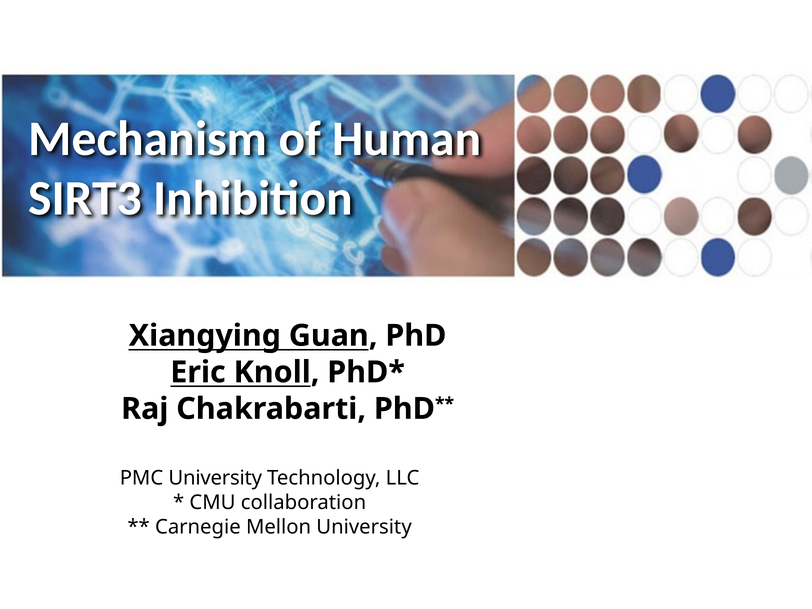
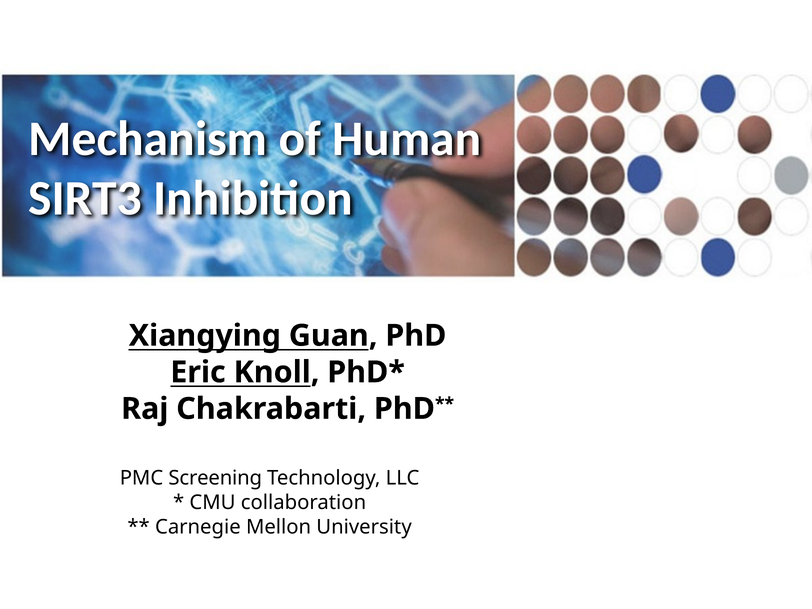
PMC University: University -> Screening (215, 478)
